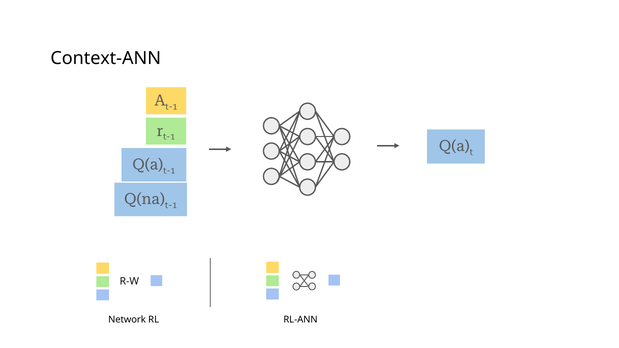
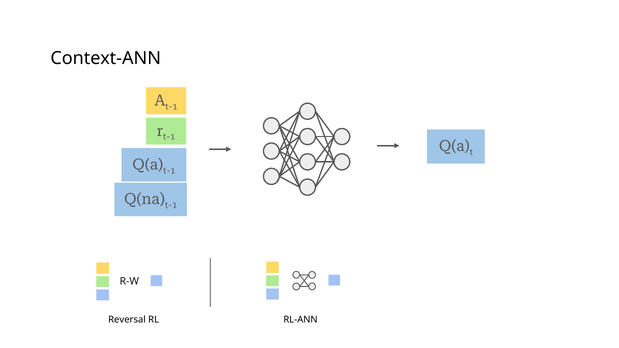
Network: Network -> Reversal (127, 320)
